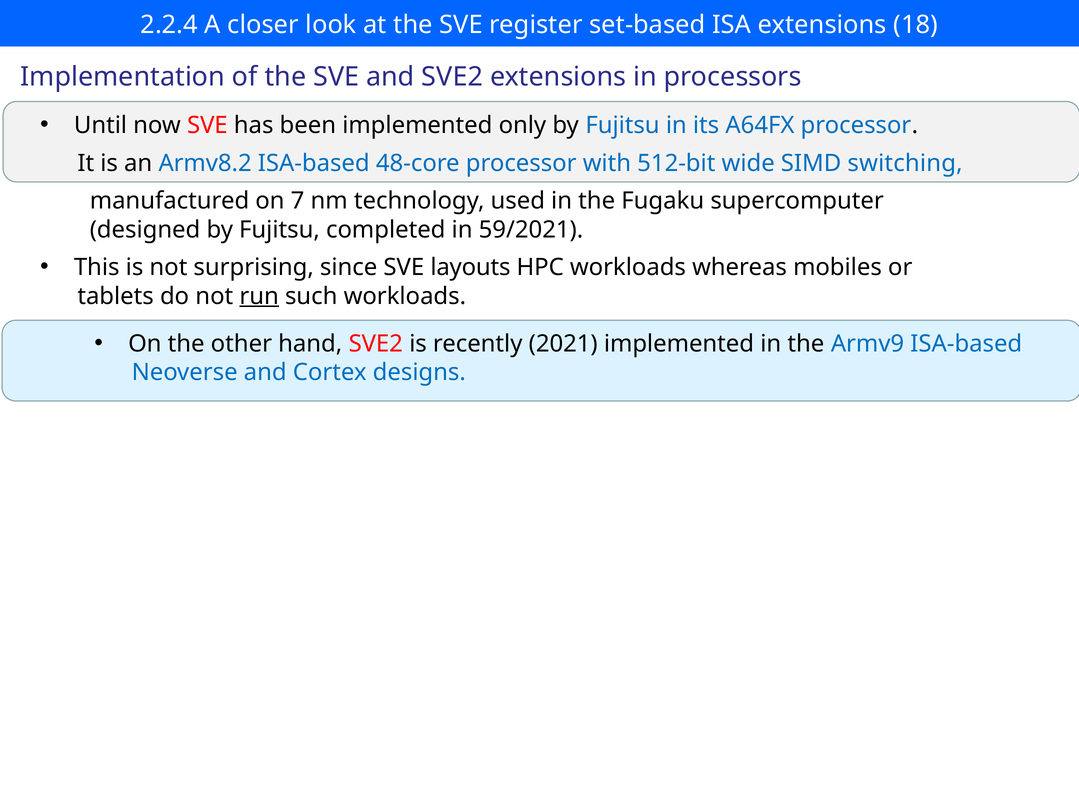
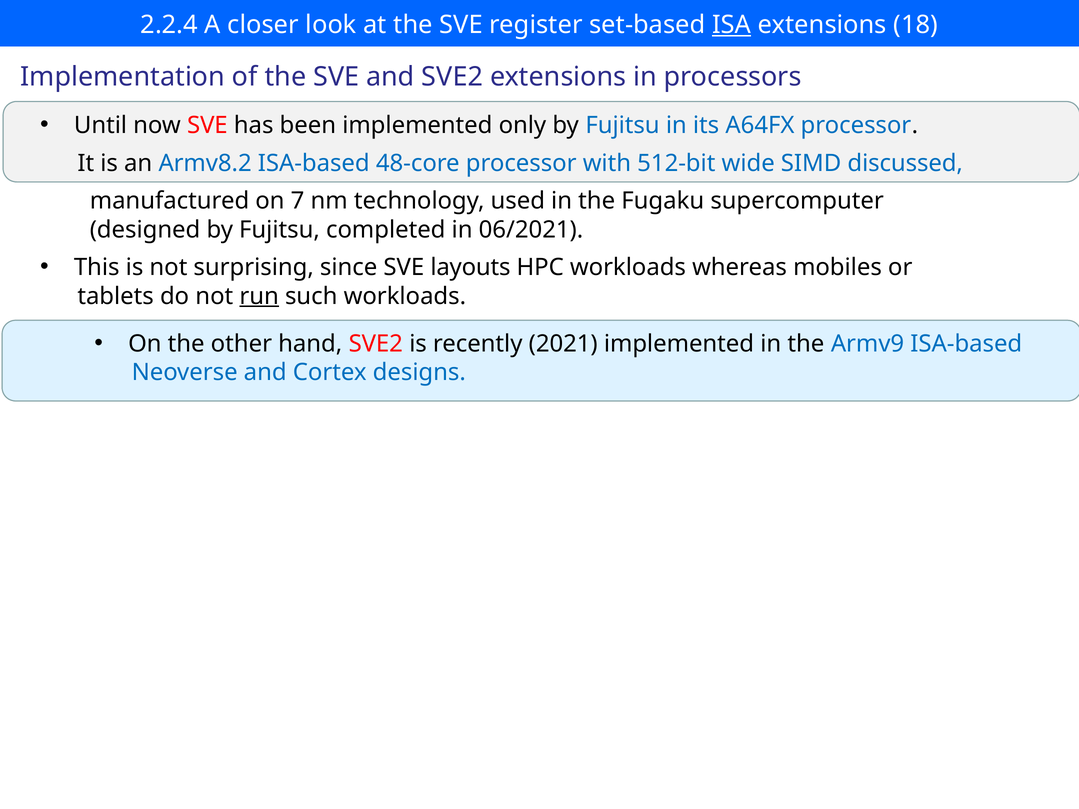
ISA underline: none -> present (732, 25)
switching: switching -> discussed (905, 163)
59/2021: 59/2021 -> 06/2021 (531, 230)
